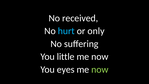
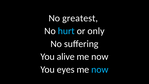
received: received -> greatest (80, 18)
little: little -> alive (66, 57)
now colour: light green -> light blue (100, 69)
